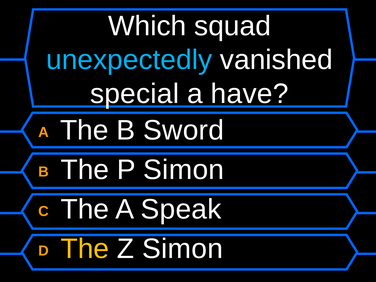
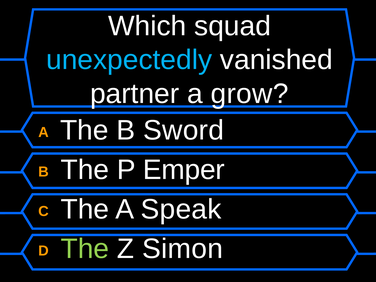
special: special -> partner (135, 94)
have: have -> grow (250, 94)
P Simon: Simon -> Emper (184, 170)
The colour: yellow -> light green (85, 249)
